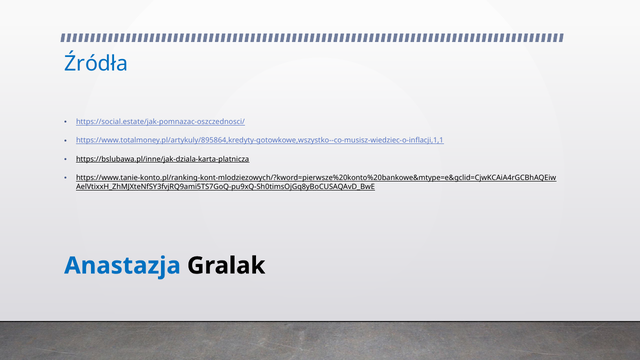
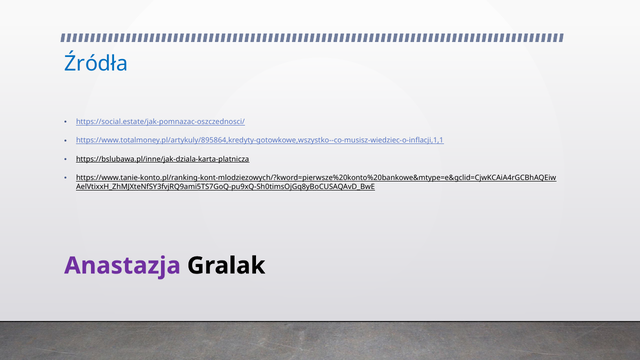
Anastazja colour: blue -> purple (122, 266)
